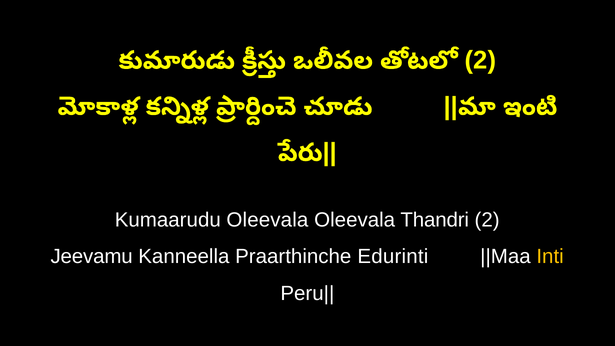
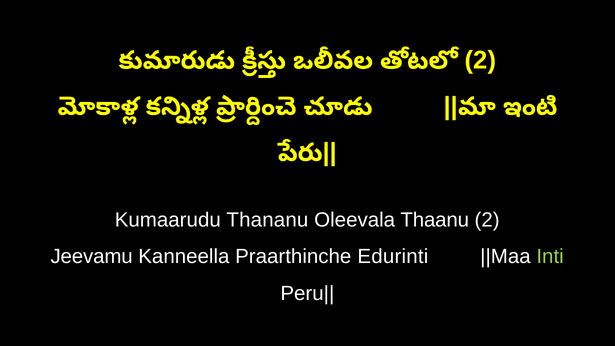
Kumaarudu Oleevala: Oleevala -> Thananu (267, 220)
Thandri: Thandri -> Thaanu (435, 220)
Inti colour: yellow -> light green (550, 257)
